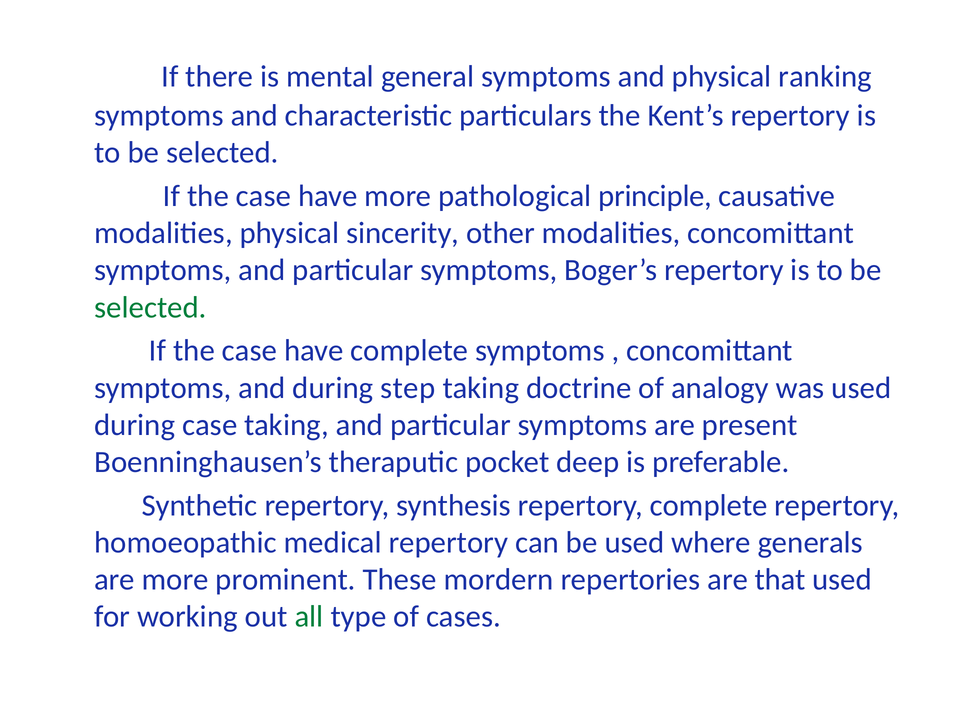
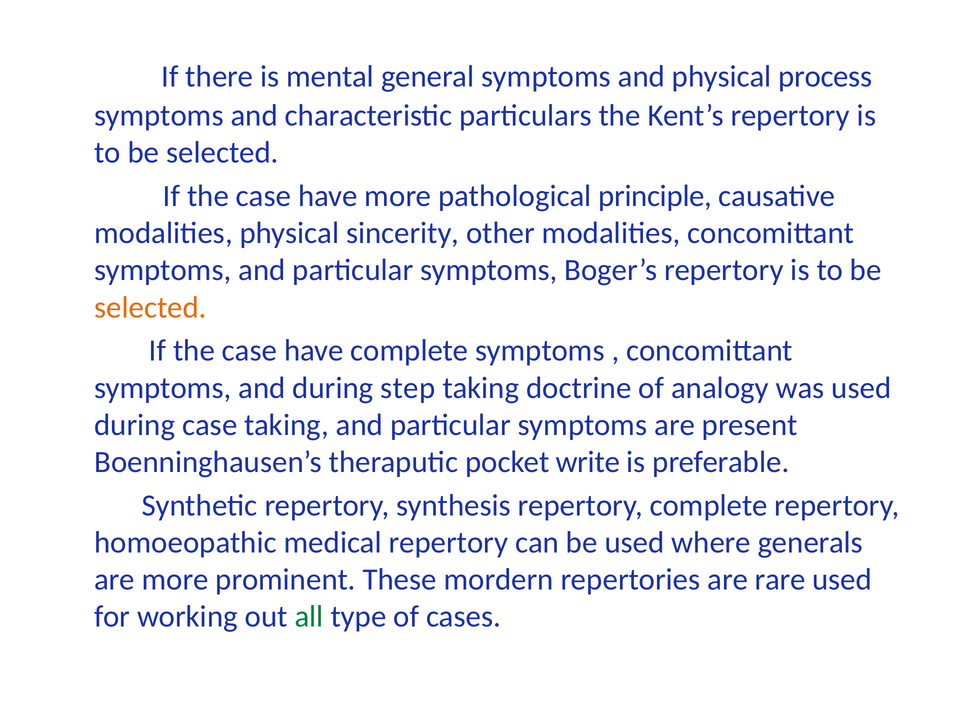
ranking: ranking -> process (825, 77)
selected colour: green -> orange (150, 307)
deep: deep -> write (588, 462)
that: that -> rare (780, 580)
